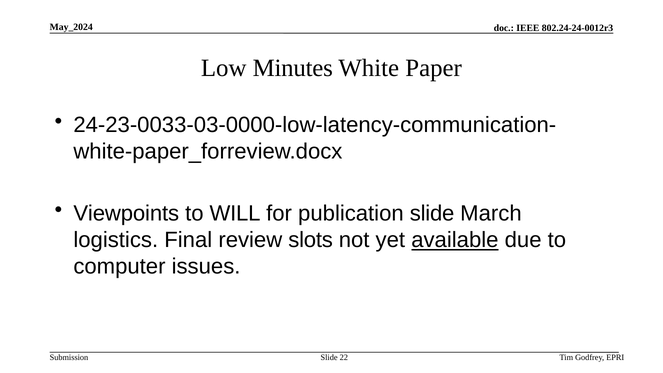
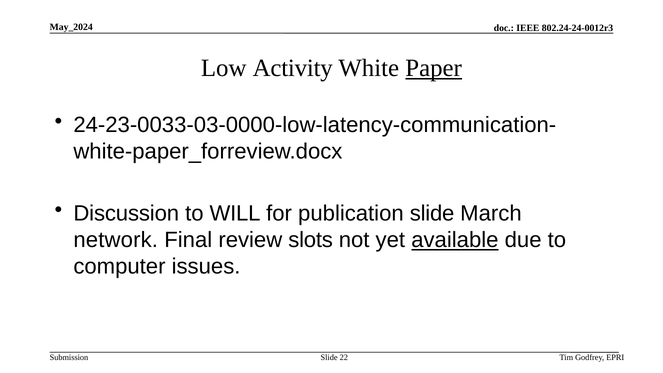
Minutes: Minutes -> Activity (293, 68)
Paper underline: none -> present (434, 68)
Viewpoints: Viewpoints -> Discussion (126, 214)
logistics: logistics -> network (116, 240)
